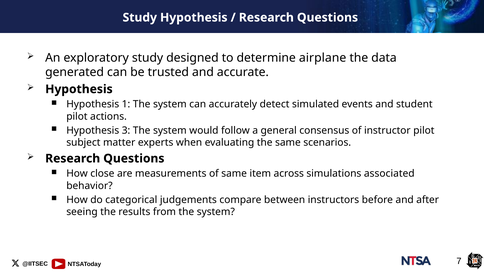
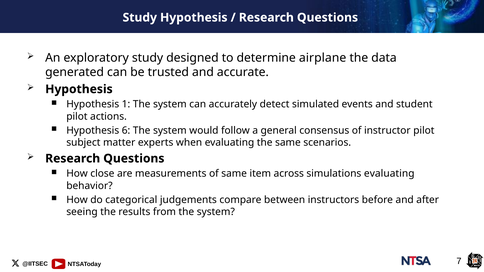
3: 3 -> 6 (126, 131)
simulations associated: associated -> evaluating (389, 174)
